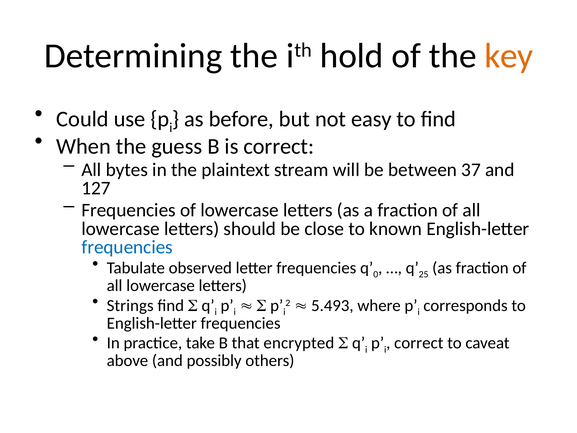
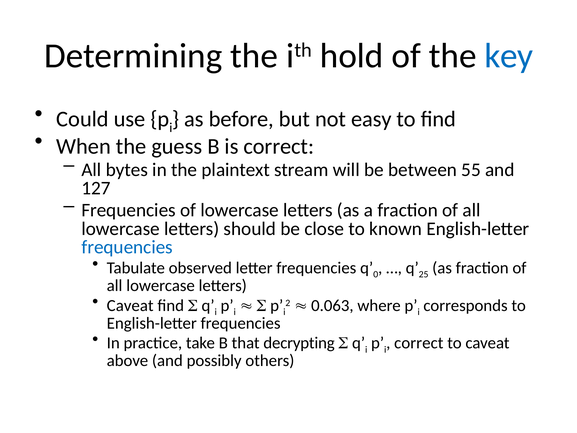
key colour: orange -> blue (509, 56)
37: 37 -> 55 (471, 170)
Strings: Strings -> Caveat (130, 305)
5.493: 5.493 -> 0.063 (332, 305)
encrypted: encrypted -> decrypting (299, 343)
